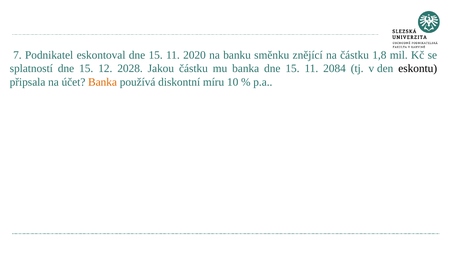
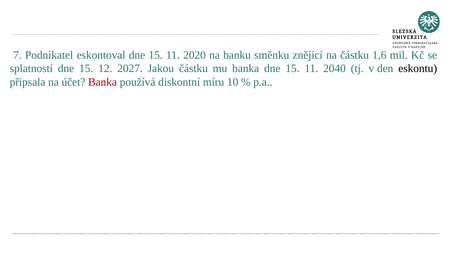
1,8: 1,8 -> 1,6 (379, 55)
2028: 2028 -> 2027 (130, 68)
2084: 2084 -> 2040 (335, 68)
Banka colour: orange -> red (103, 82)
